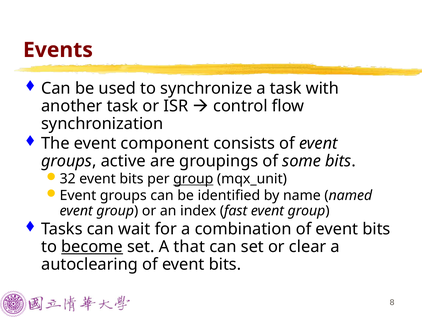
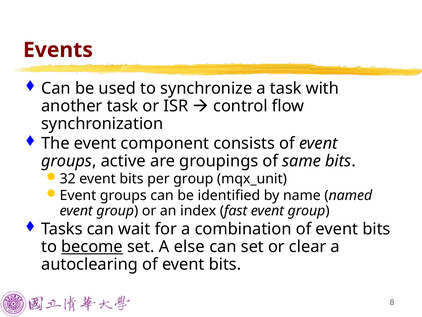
some: some -> same (302, 161)
group underline: present -> none (193, 179)
that: that -> else (189, 246)
